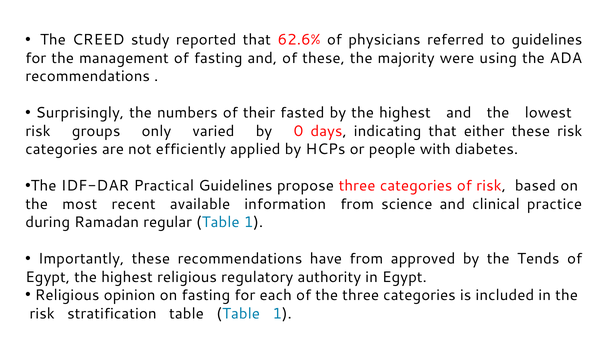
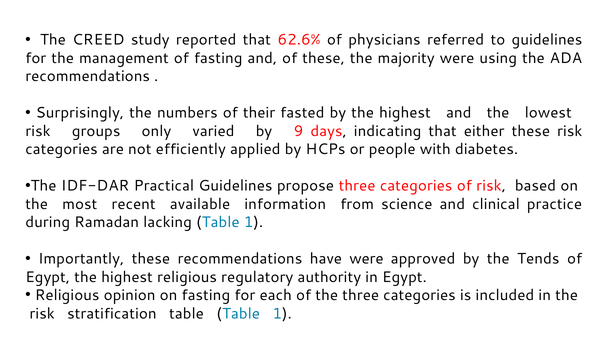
0: 0 -> 9 (299, 131)
regular: regular -> lacking (168, 222)
have from: from -> were (366, 259)
